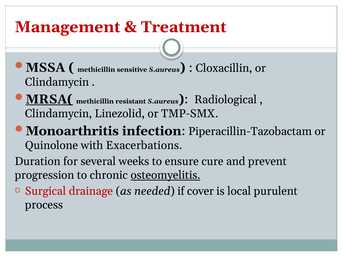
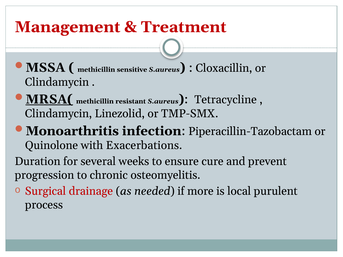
Radiological: Radiological -> Tetracycline (226, 100)
osteomyelitis underline: present -> none (165, 175)
cover: cover -> more (200, 191)
